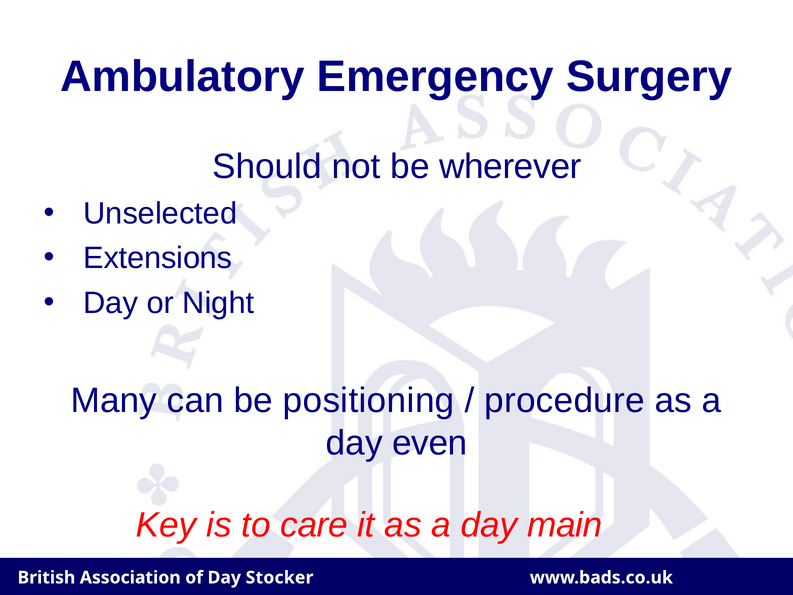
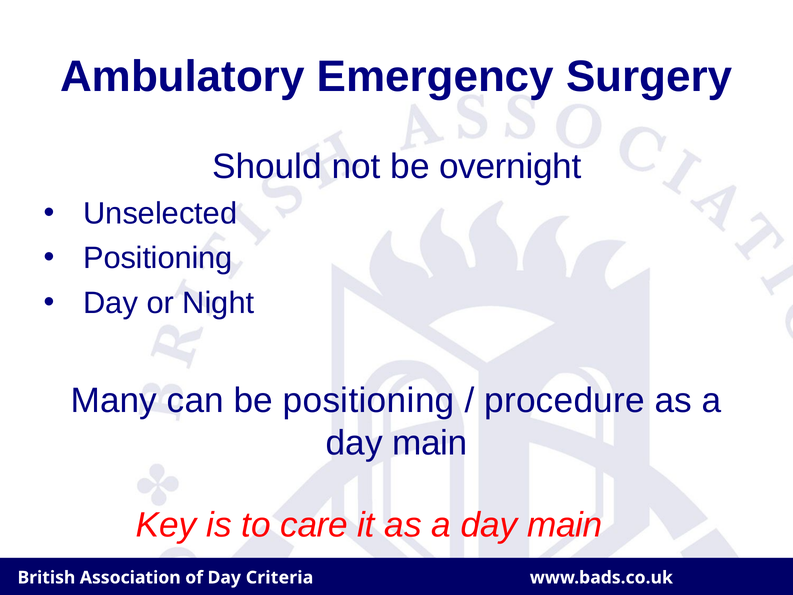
wherever: wherever -> overnight (510, 166)
Extensions: Extensions -> Positioning (158, 258)
even: even -> main (430, 443)
Stocker: Stocker -> Criteria (280, 577)
